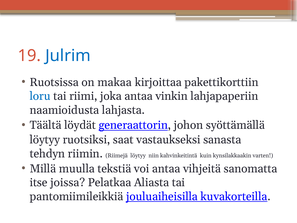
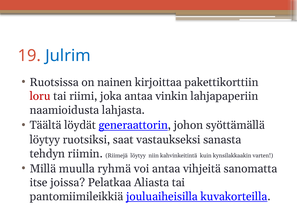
makaa: makaa -> nainen (115, 82)
loru colour: blue -> red (40, 96)
tekstiä: tekstiä -> ryhmä (114, 169)
